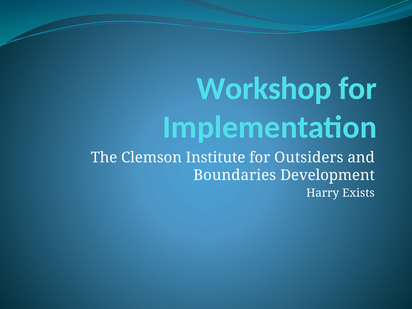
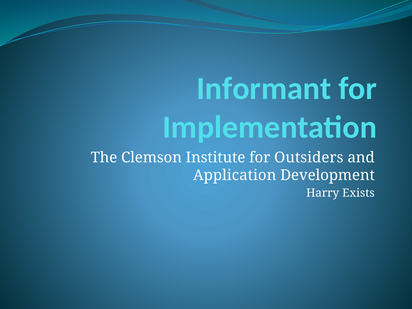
Workshop: Workshop -> Informant (264, 89)
Boundaries: Boundaries -> Application (235, 175)
